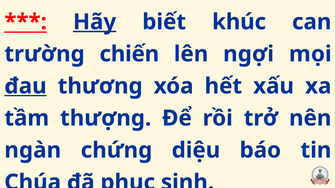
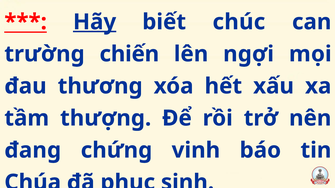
khúc: khúc -> chúc (239, 22)
đau underline: present -> none (25, 86)
ngàn: ngàn -> đang (33, 151)
diệu: diệu -> vinh (196, 151)
